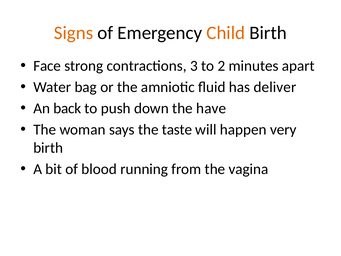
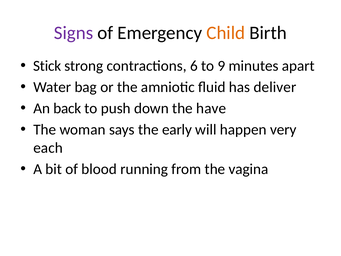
Signs colour: orange -> purple (74, 33)
Face: Face -> Stick (47, 66)
3: 3 -> 6 (194, 66)
2: 2 -> 9 (221, 66)
taste: taste -> early (177, 130)
birth: birth -> each (48, 148)
